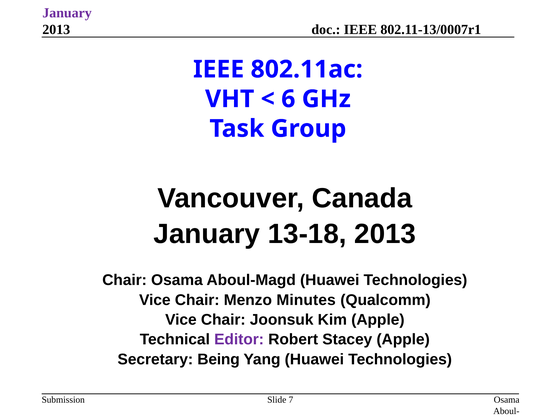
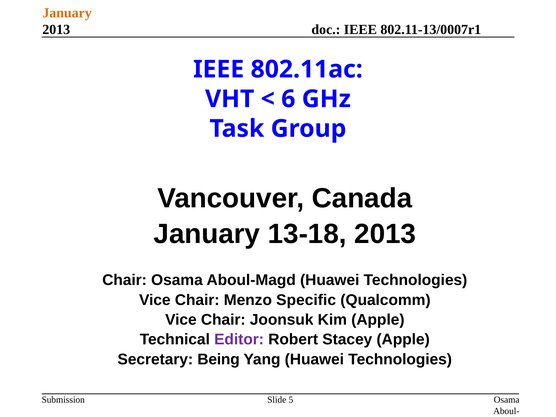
January colour: purple -> orange (67, 13)
Minutes: Minutes -> Specific (306, 300)
7: 7 -> 5 (291, 400)
